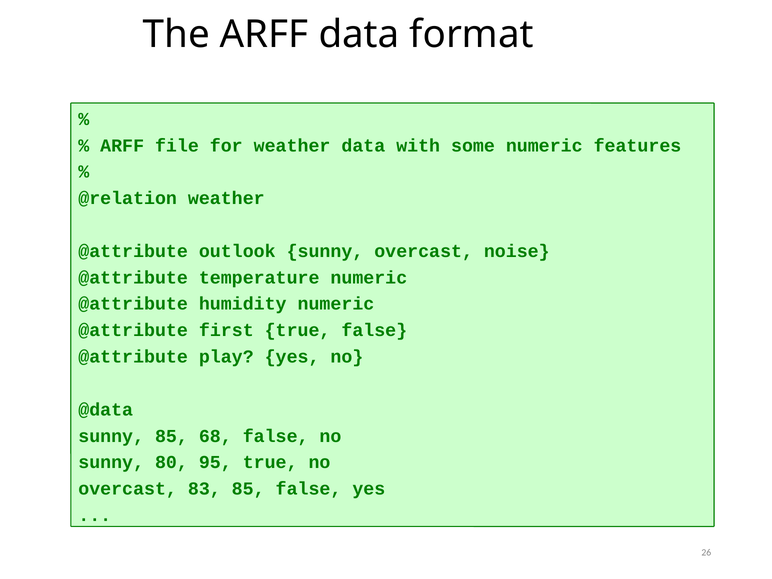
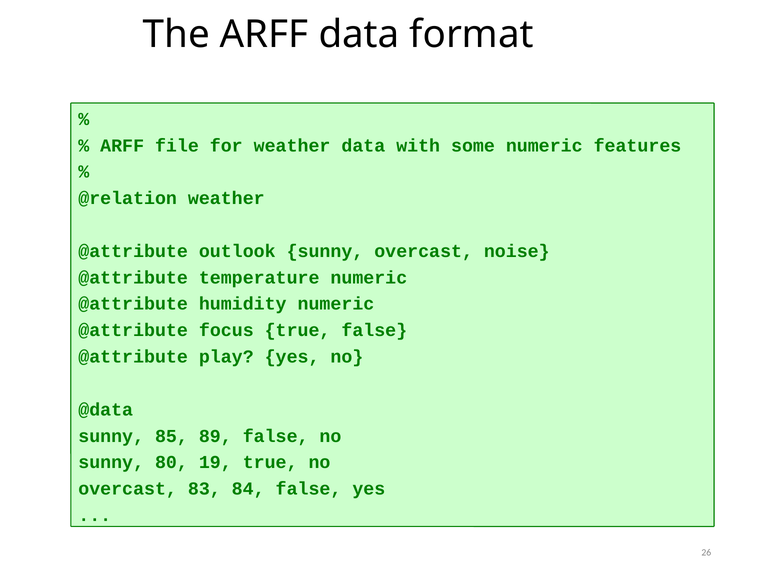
first: first -> focus (226, 330)
68: 68 -> 89 (215, 436)
95: 95 -> 19 (215, 462)
83 85: 85 -> 84 (248, 489)
